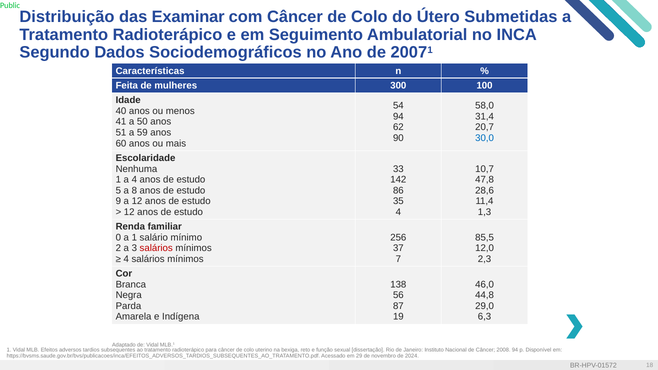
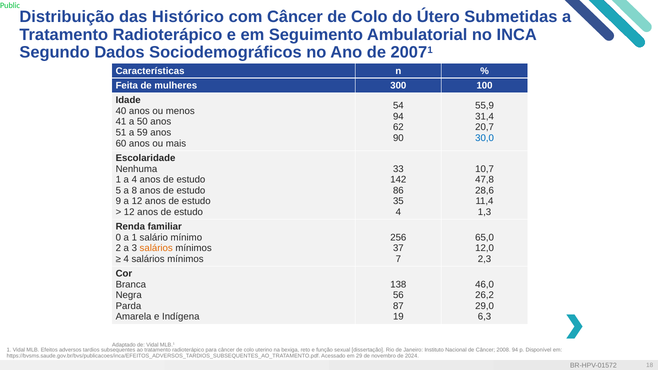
Examinar: Examinar -> Histórico (188, 17)
58,0: 58,0 -> 55,9 (485, 106)
85,5: 85,5 -> 65,0 (485, 237)
salários colour: red -> orange (156, 248)
44,8: 44,8 -> 26,2 (485, 295)
